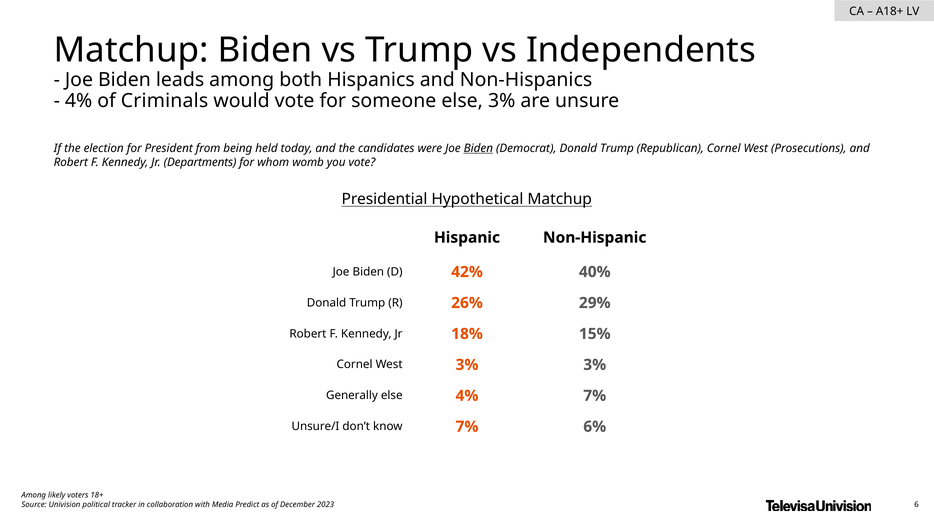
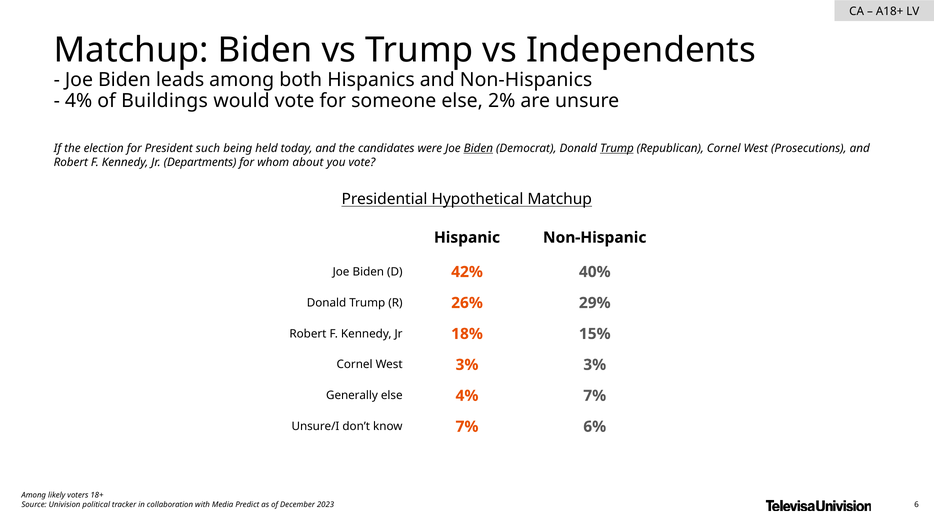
Criminals: Criminals -> Buildings (165, 101)
else 3%: 3% -> 2% (502, 101)
from: from -> such (208, 148)
Trump underline: none -> present (617, 148)
womb: womb -> about (308, 163)
